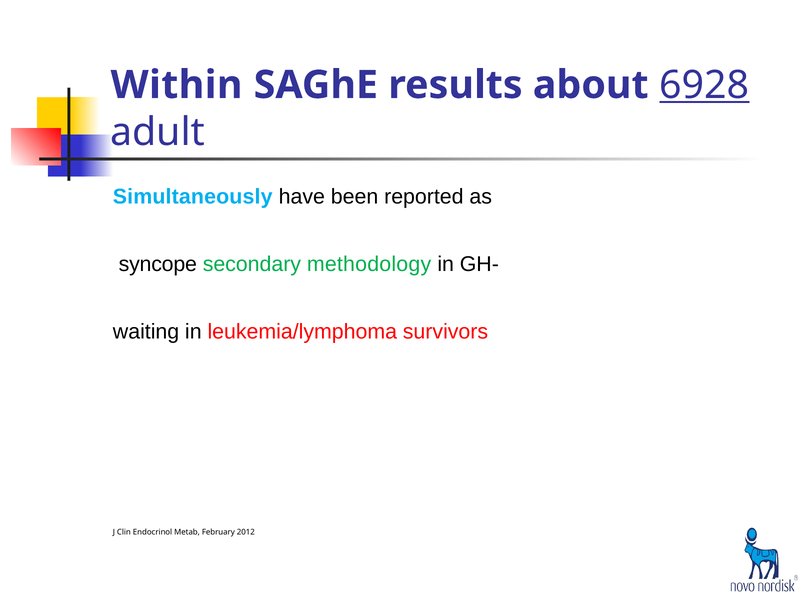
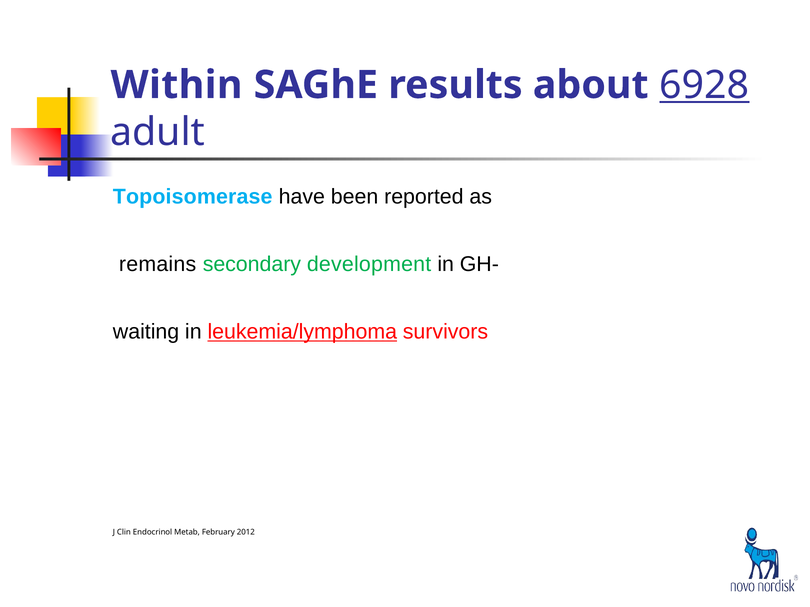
Simultaneously: Simultaneously -> Topoisomerase (193, 197)
syncope: syncope -> remains (158, 265)
methodology: methodology -> development (369, 265)
leukemia/lymphoma underline: none -> present (302, 332)
